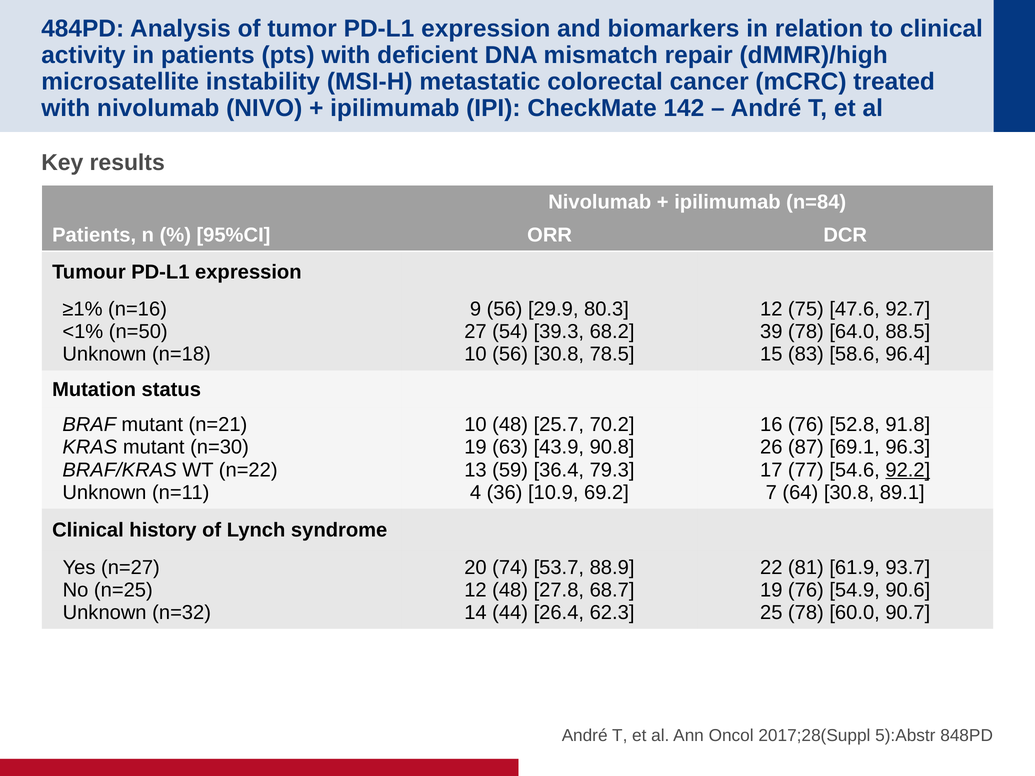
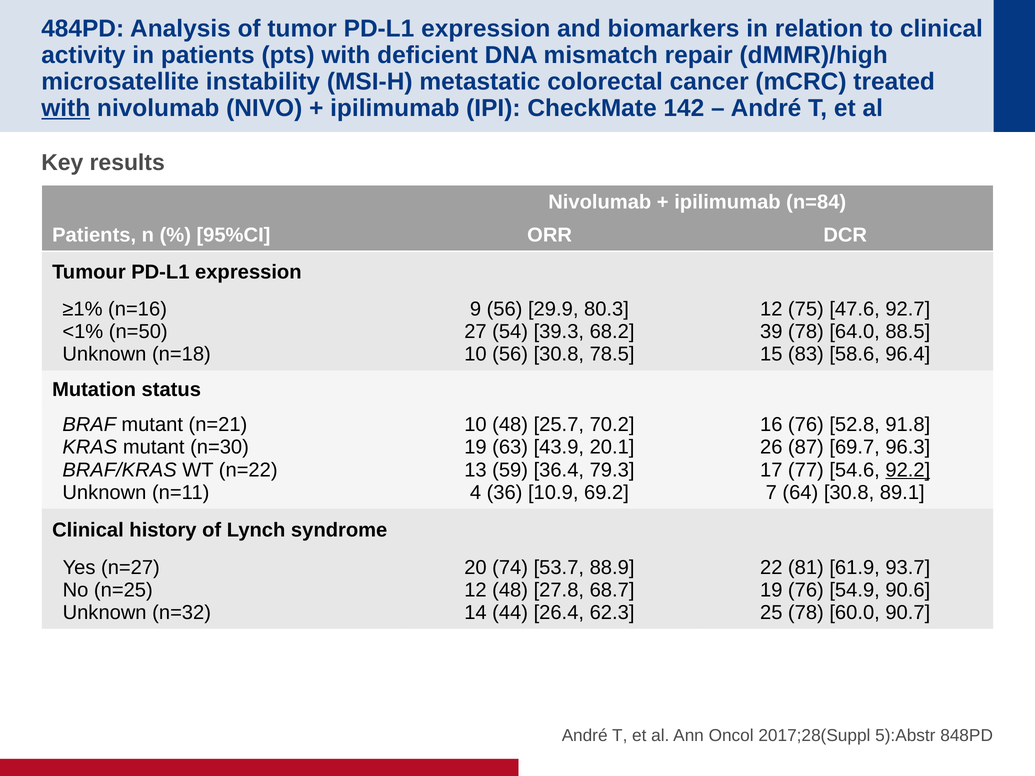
with underline: none -> present (66, 108)
90.8: 90.8 -> 20.1 (612, 447)
69.1: 69.1 -> 69.7 (855, 447)
